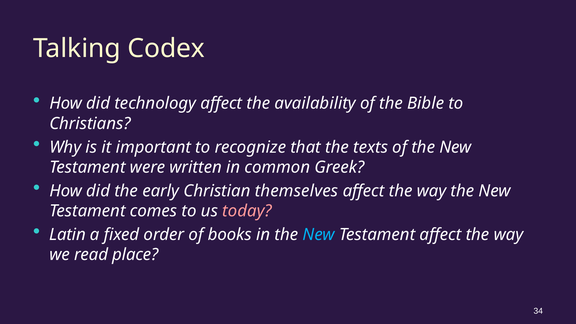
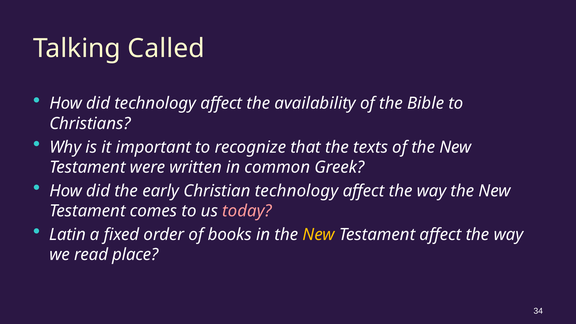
Codex: Codex -> Called (166, 48)
Christian themselves: themselves -> technology (296, 191)
New colour: light blue -> yellow (319, 235)
